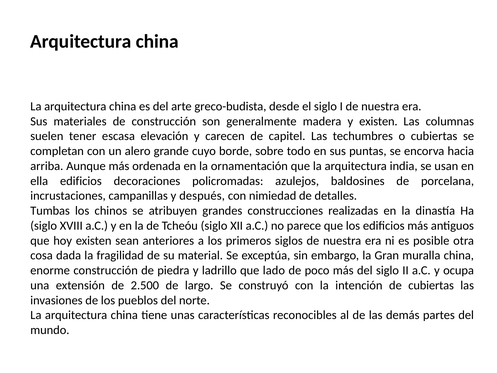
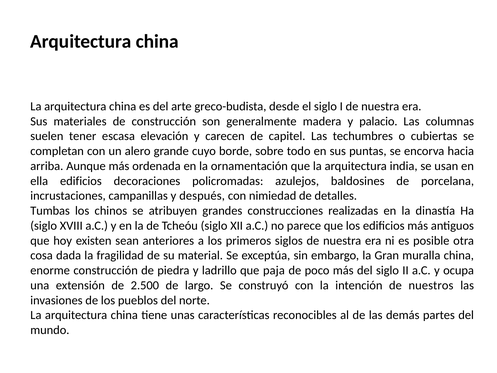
y existen: existen -> palacio (378, 121)
lado: lado -> paja (274, 270)
de cubiertas: cubiertas -> nuestros (431, 285)
